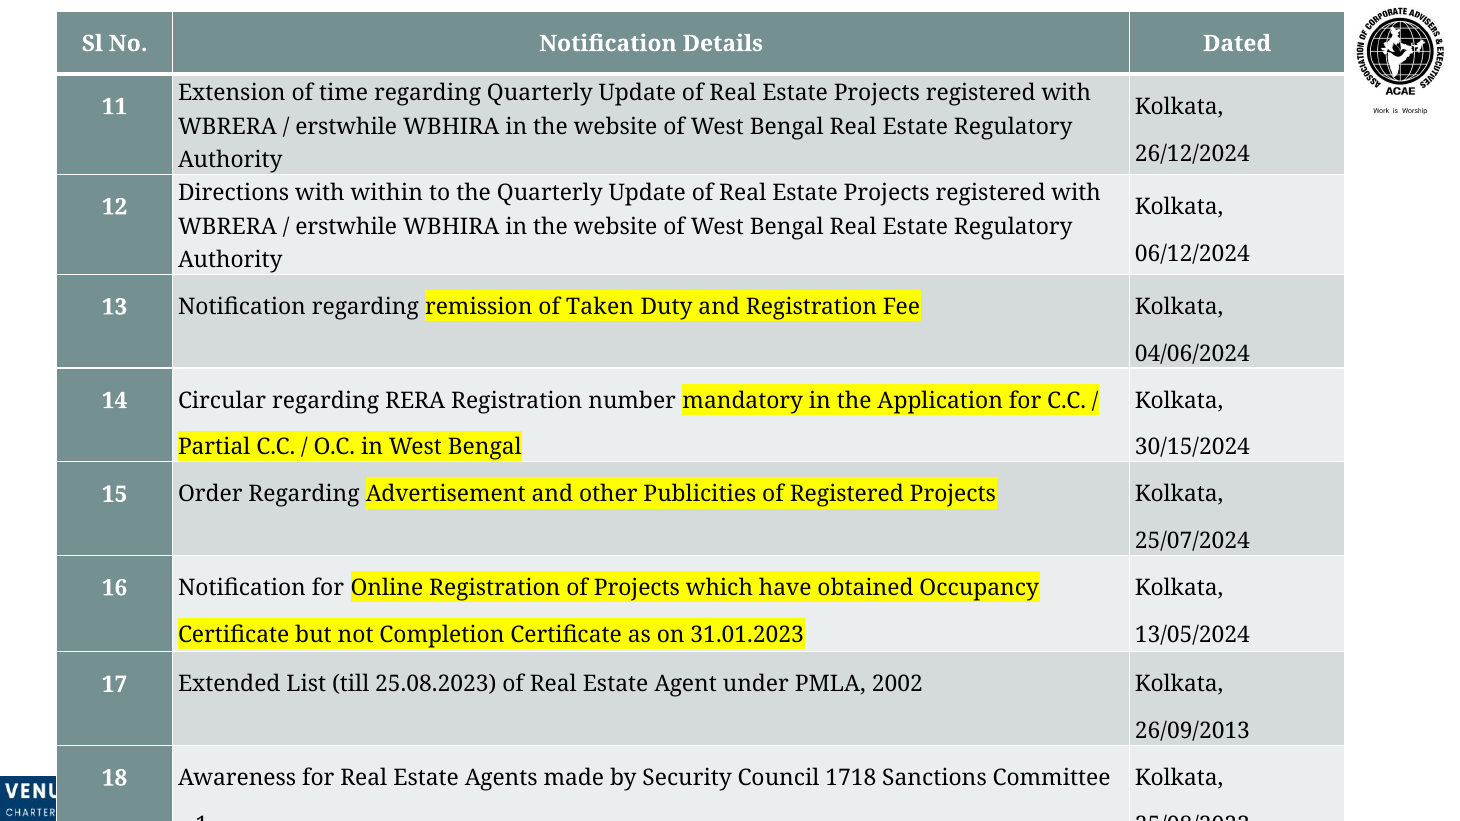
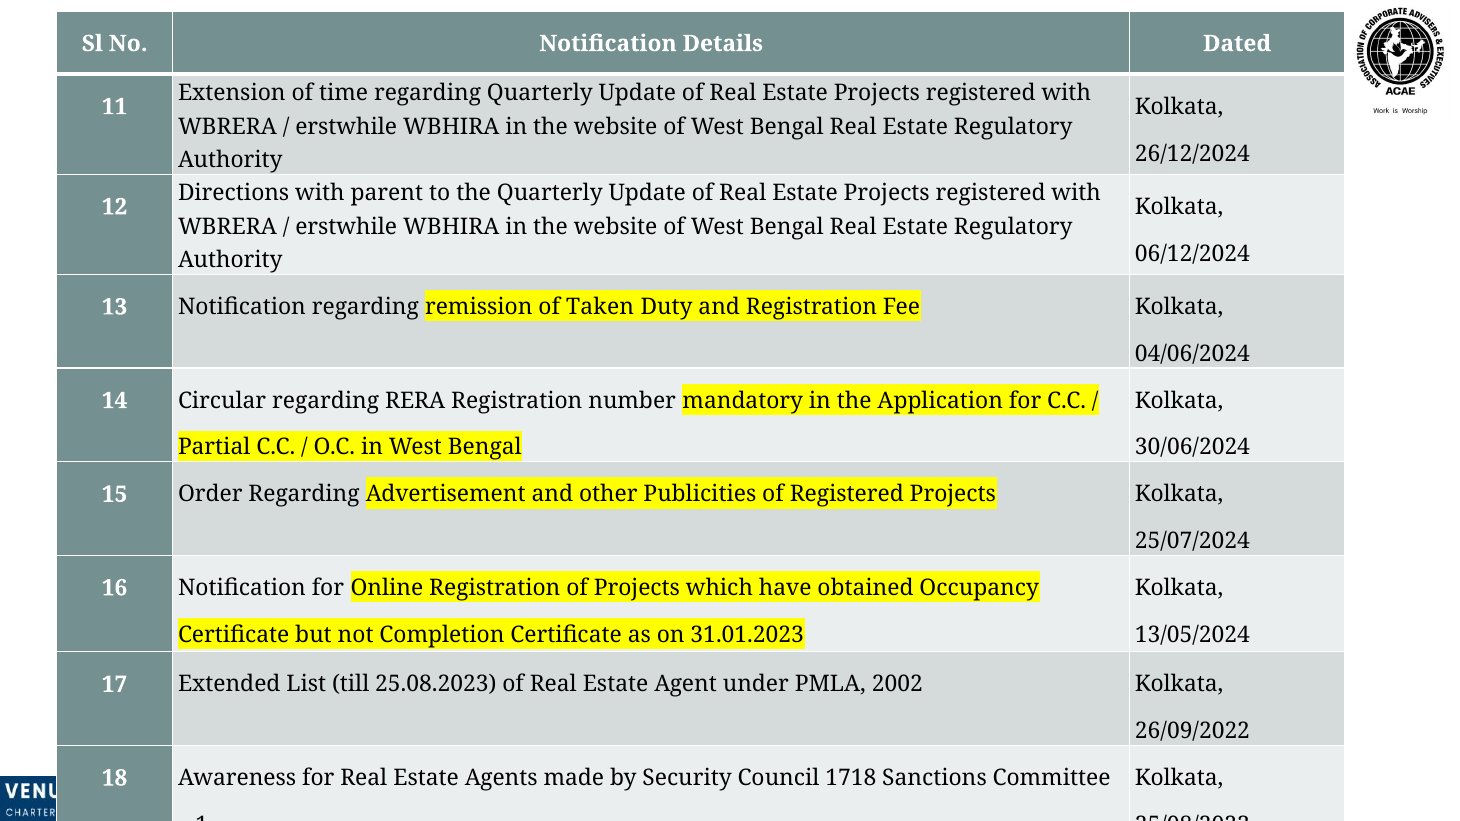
within: within -> parent (387, 193)
30/15/2024: 30/15/2024 -> 30/06/2024 (1192, 448)
26/09/2013: 26/09/2013 -> 26/09/2022 (1192, 731)
